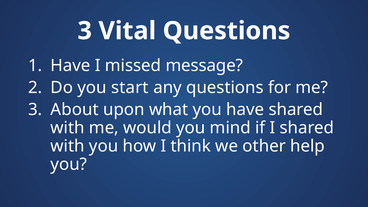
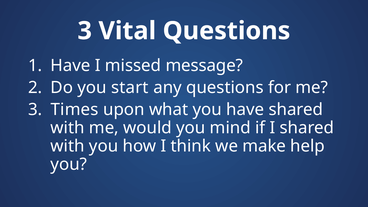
About: About -> Times (75, 110)
other: other -> make (264, 146)
